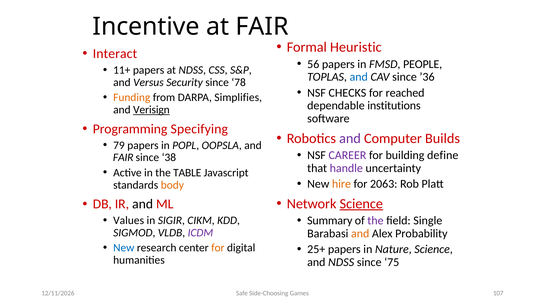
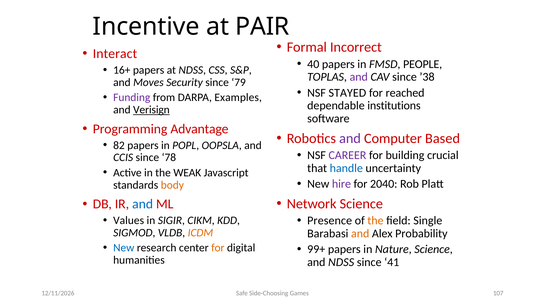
at FAIR: FAIR -> PAIR (262, 26)
Heuristic: Heuristic -> Incorrect (356, 47)
56: 56 -> 40 (313, 64)
11+: 11+ -> 16+ (122, 70)
and colour: blue -> purple (359, 77)
’36: ’36 -> ’38 (427, 77)
Versus: Versus -> Moves (148, 82)
78: 78 -> 79 (239, 82)
CHECKS: CHECKS -> STAYED (347, 93)
Funding colour: orange -> purple (132, 97)
Simplifies: Simplifies -> Examples (238, 97)
Specifying: Specifying -> Advantage (199, 129)
Builds: Builds -> Based (443, 138)
79: 79 -> 82 (119, 145)
define: define -> crucial (443, 155)
FAIR: FAIR -> CCIS (123, 157)
38: 38 -> 78 (169, 157)
handle colour: purple -> blue (346, 168)
TABLE: TABLE -> WEAK (187, 172)
hire colour: orange -> purple (341, 184)
2063: 2063 -> 2040 (384, 184)
Science underline: present -> none (361, 203)
and colour: black -> blue (143, 204)
Summary: Summary -> Presence (330, 220)
the colour: purple -> orange (375, 220)
ICDM colour: purple -> orange (200, 232)
25+: 25+ -> 99+ (316, 249)
75: 75 -> 41 (392, 262)
